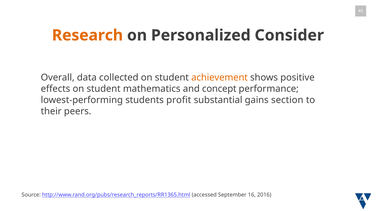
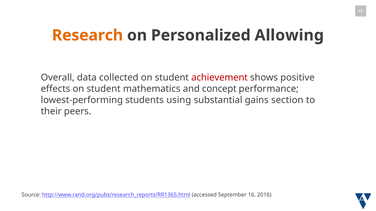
Consider: Consider -> Allowing (289, 35)
achievement colour: orange -> red (220, 78)
profit: profit -> using (179, 100)
